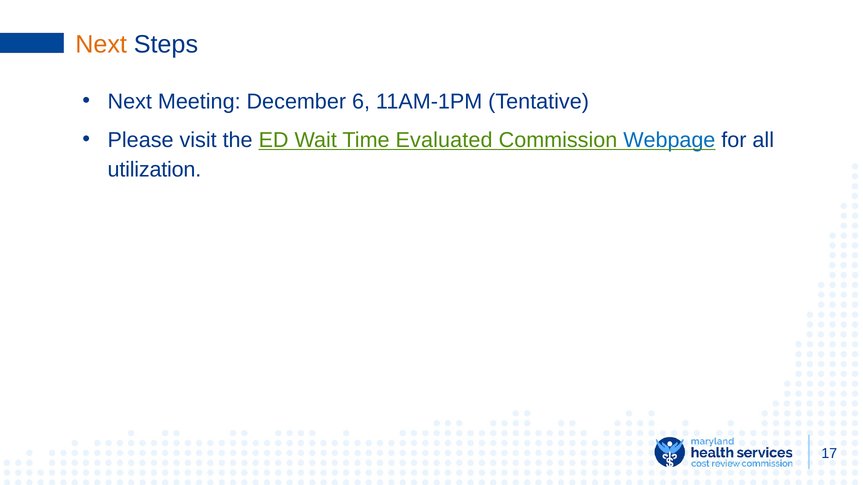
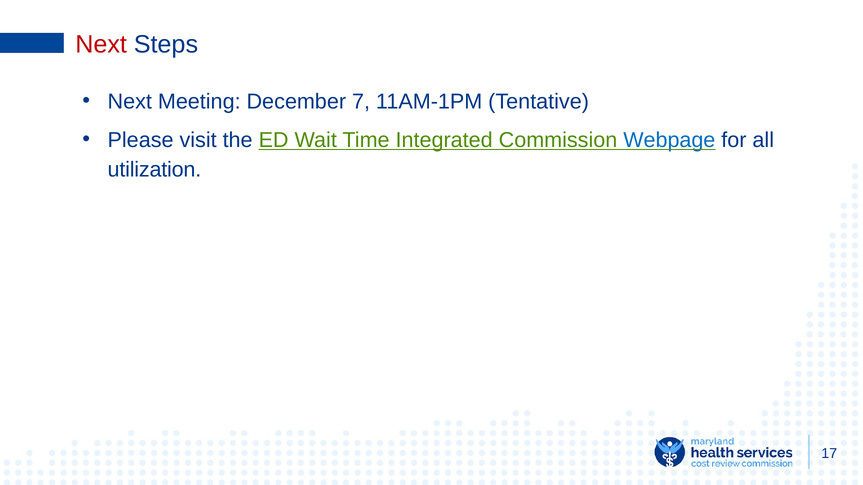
Next colour: orange -> red (101, 45)
6: 6 -> 7 (361, 102)
Evaluated: Evaluated -> Integrated (444, 140)
